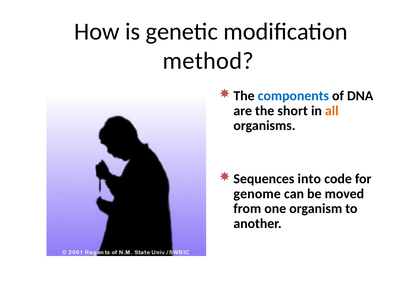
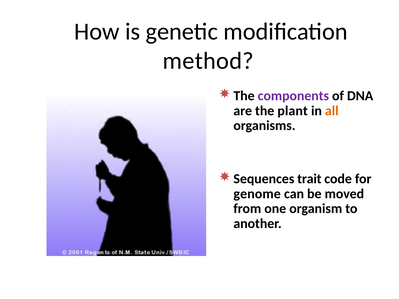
components colour: blue -> purple (293, 96)
short: short -> plant (293, 111)
into: into -> trait (309, 179)
